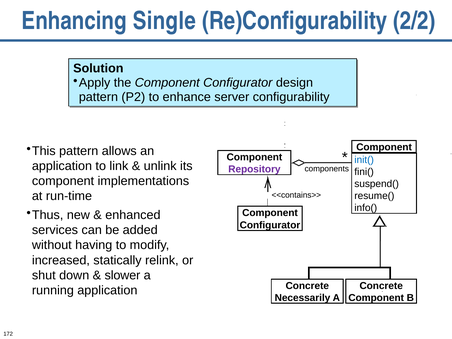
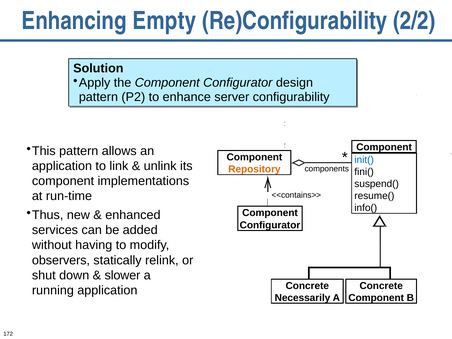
Single: Single -> Empty (164, 21)
Repository colour: purple -> orange (254, 169)
increased: increased -> observers (61, 260)
